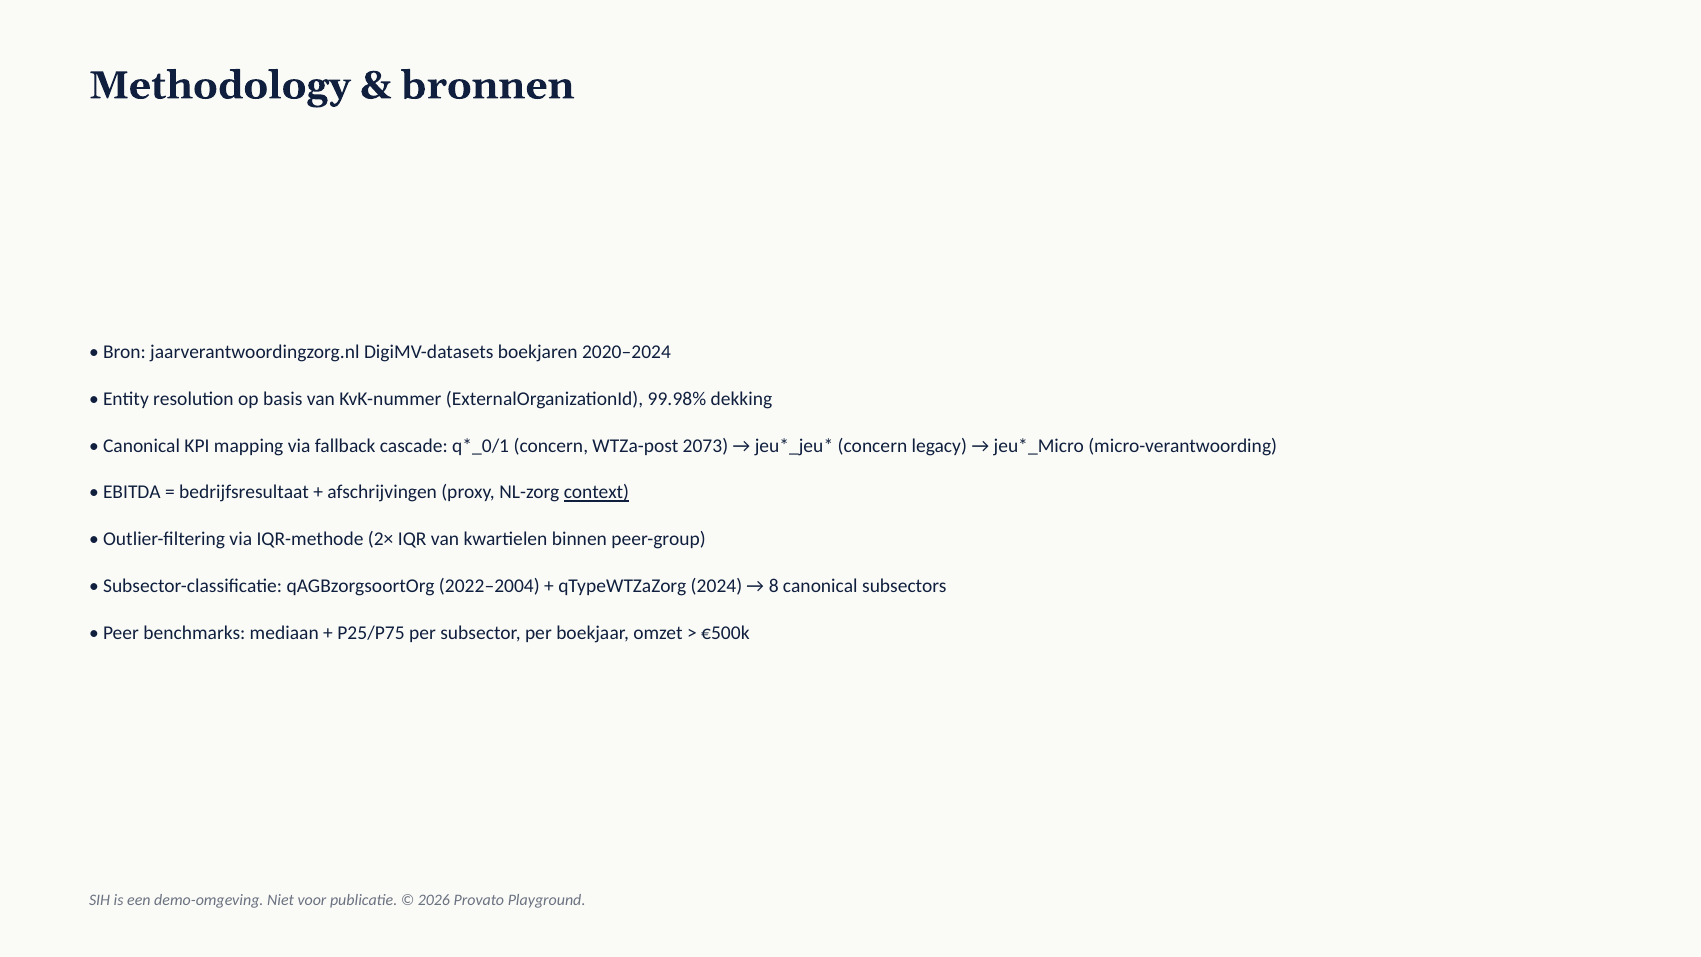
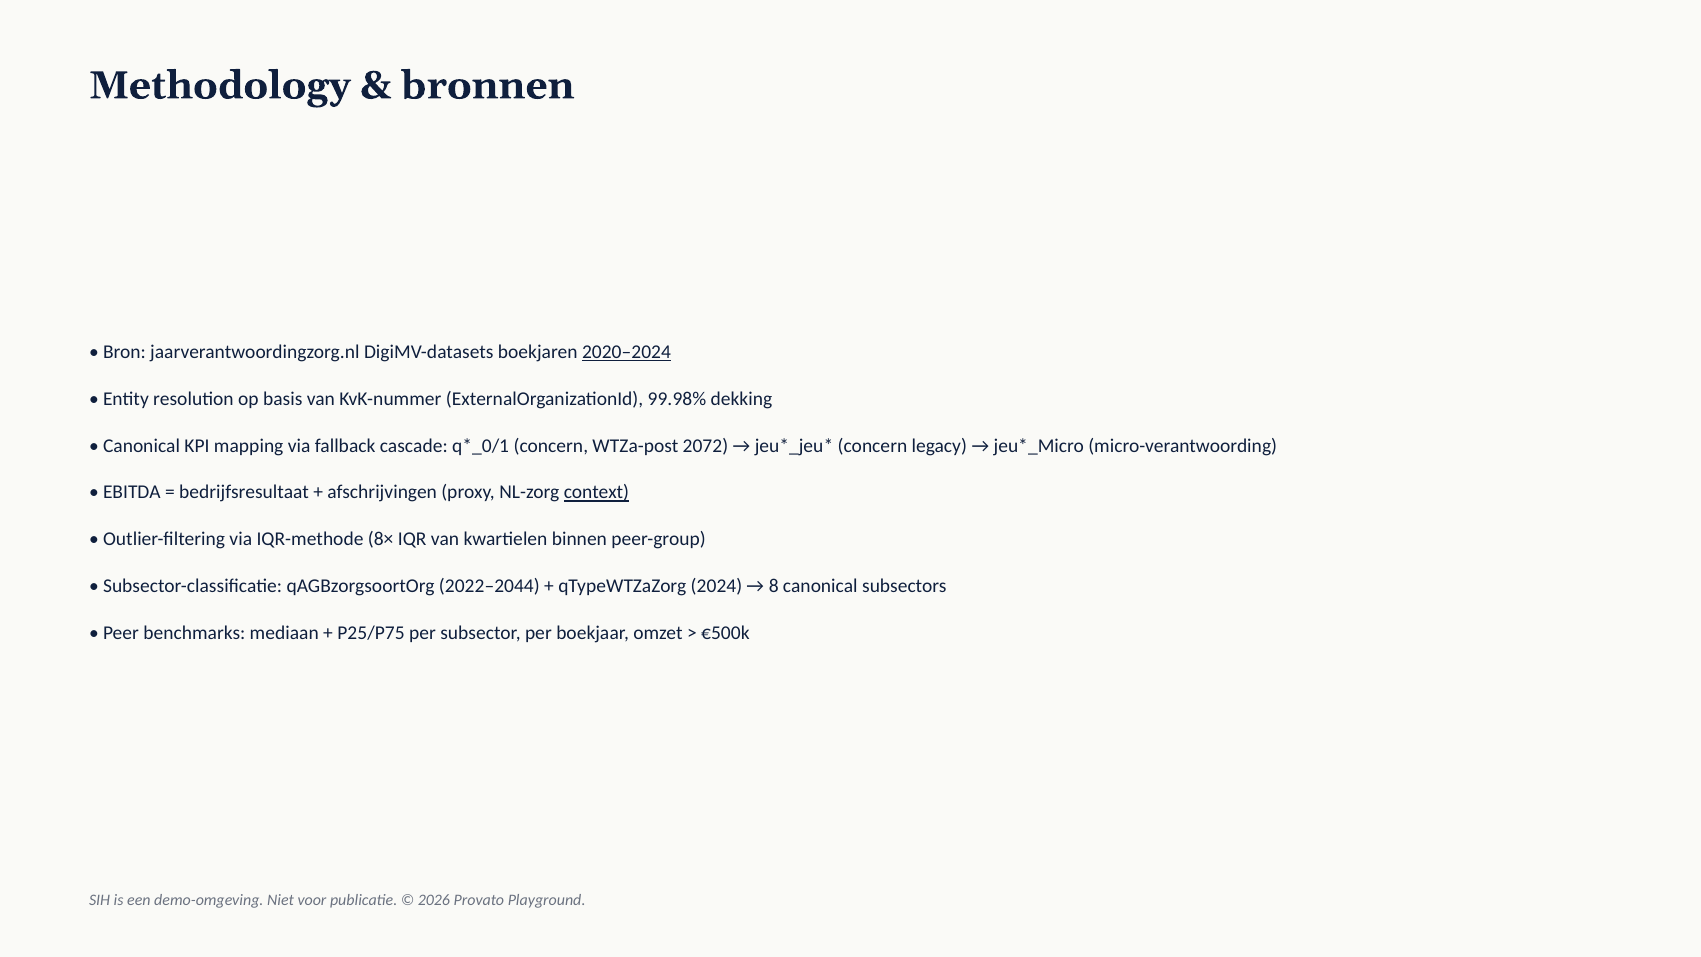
2020–2024 underline: none -> present (626, 352)
2073: 2073 -> 2072 (705, 446)
2×: 2× -> 8× (381, 539)
2022–2004: 2022–2004 -> 2022–2044 (489, 586)
